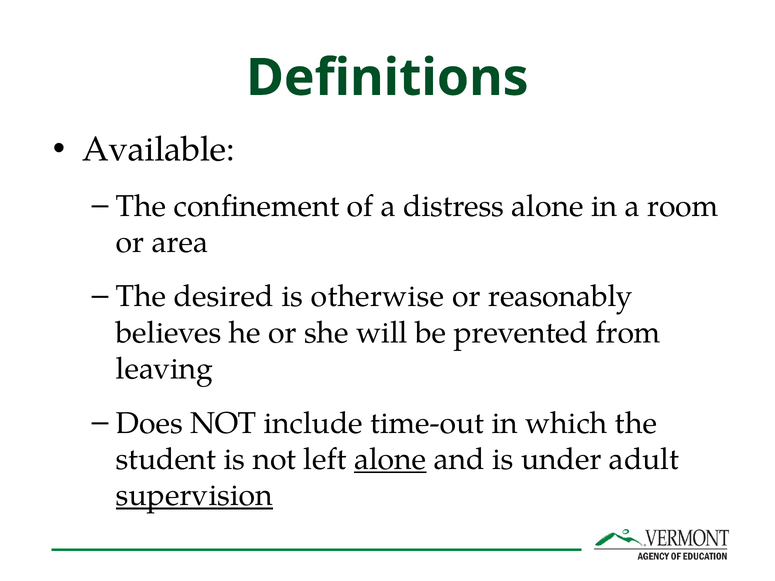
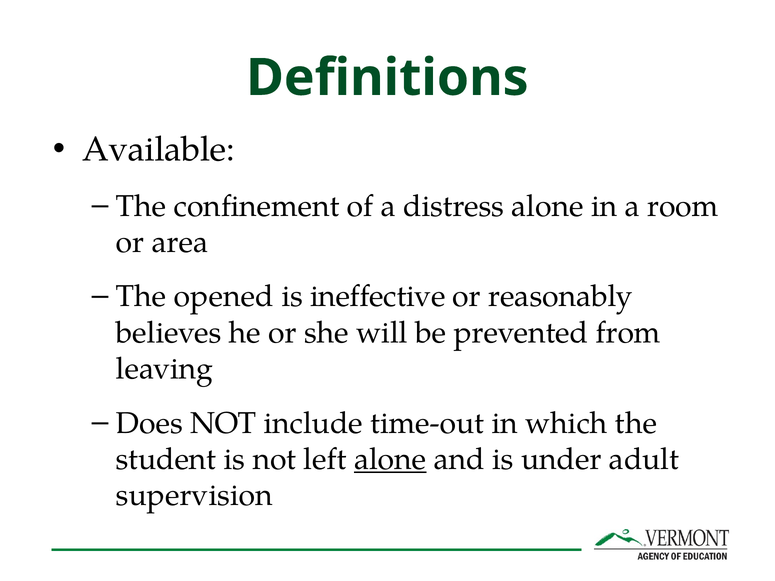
desired: desired -> opened (224, 297)
otherwise: otherwise -> ineffective (378, 297)
supervision underline: present -> none (194, 496)
